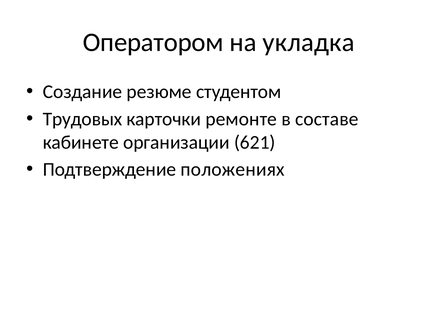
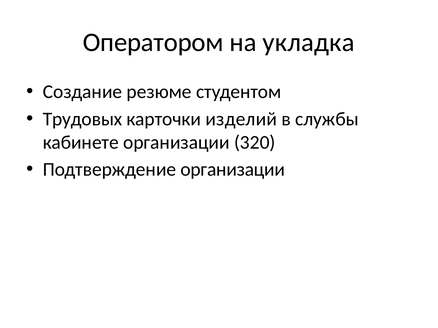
ремонте: ремонте -> изделий (241, 119)
составе: составе -> службы (327, 119)
621: 621 -> 320 (255, 143)
Подтверждение положениях: положениях -> организации (233, 170)
